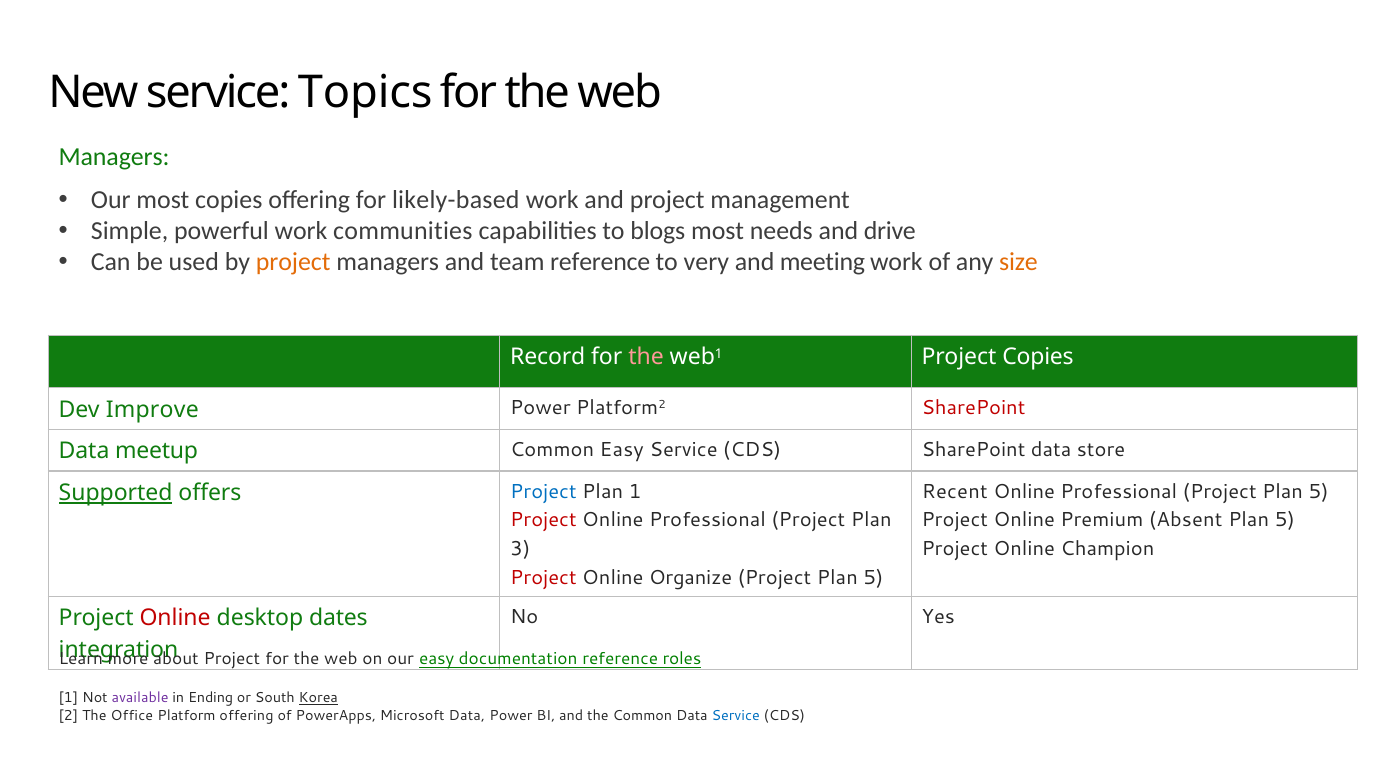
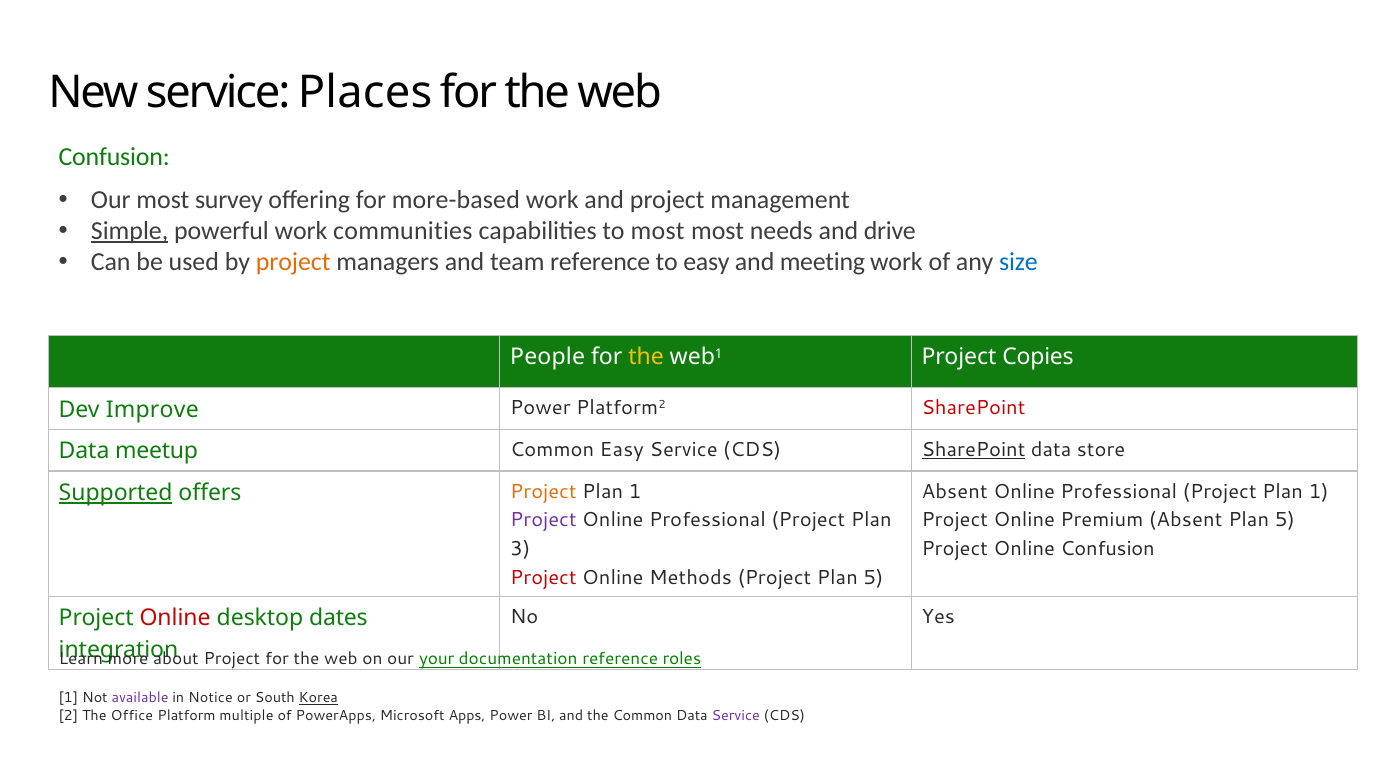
Topics: Topics -> Places (365, 93)
Managers: Managers -> Confusion (114, 157)
most copies: copies -> survey (229, 200)
likely-based: likely-based -> more-based (456, 200)
Simple underline: none -> present (130, 231)
to blogs: blogs -> most (658, 231)
to very: very -> easy (706, 262)
size colour: orange -> blue (1018, 262)
Record: Record -> People (548, 357)
the colour: pink -> yellow (646, 357)
SharePoint underline: none -> present (974, 450)
Recent: Recent -> Absent (955, 491)
Professional Project Plan 5: 5 -> 1 (1319, 491)
Project colour: blue -> orange (543, 491)
Project colour: red -> purple (543, 520)
Online Champion: Champion -> Confusion (1108, 549)
Organize: Organize -> Methods (691, 577)
our easy: easy -> your (437, 658)
Ending: Ending -> Notice (210, 698)
Platform offering: offering -> multiple (247, 715)
Microsoft Data: Data -> Apps (467, 715)
Service colour: blue -> purple (736, 715)
